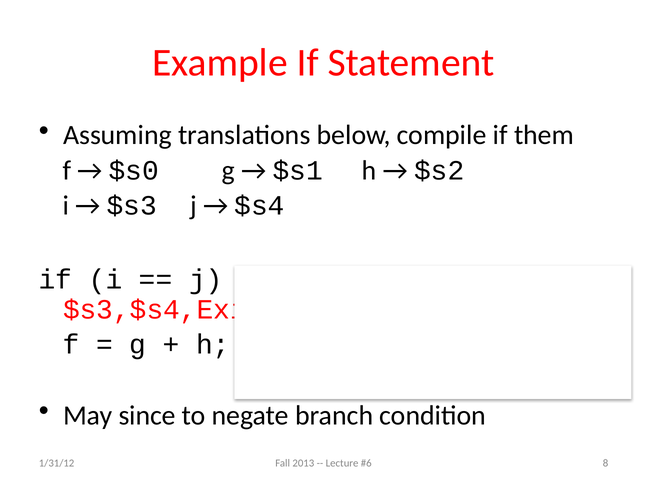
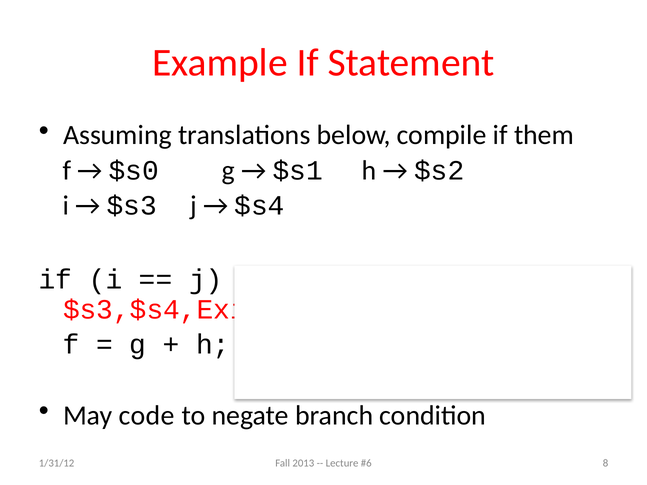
since: since -> code (147, 416)
